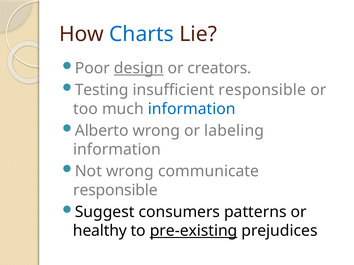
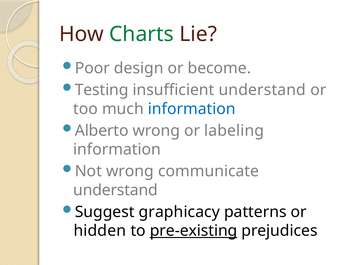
Charts colour: blue -> green (142, 34)
design underline: present -> none (139, 68)
creators: creators -> become (219, 68)
insufficient responsible: responsible -> understand (262, 90)
responsible: responsible -> understand (115, 191)
consumers: consumers -> graphicacy (179, 212)
healthy: healthy -> hidden (100, 231)
